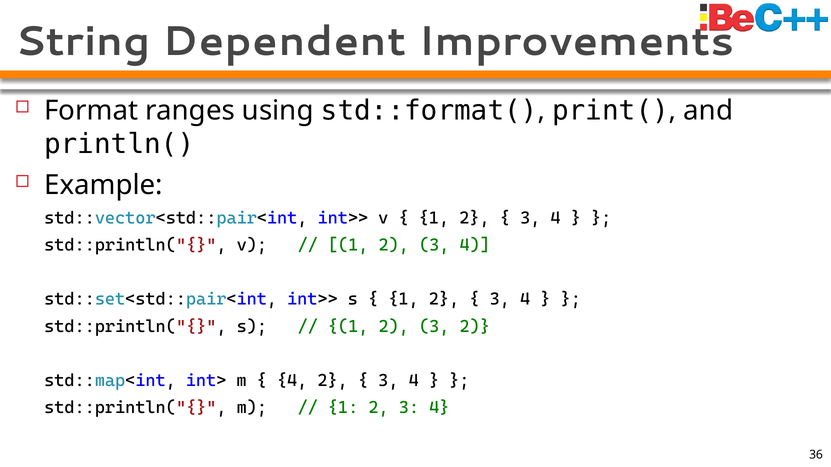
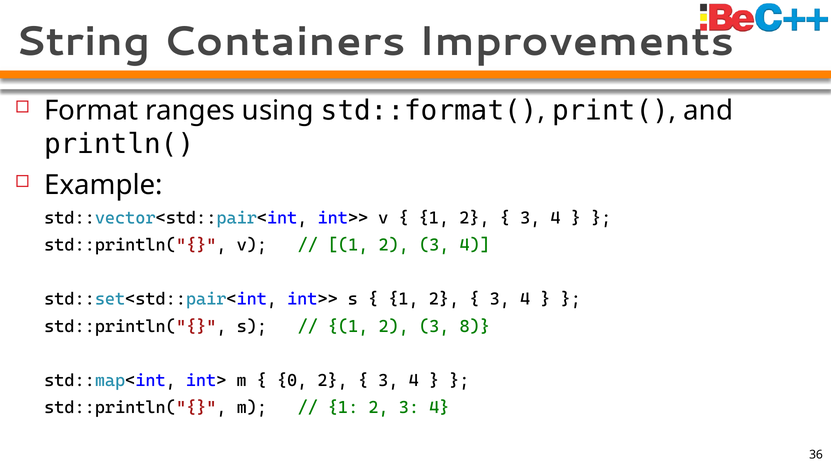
Dependent: Dependent -> Containers (284, 41)
3 2: 2 -> 8 (475, 327)
4: 4 -> 0 (292, 381)
